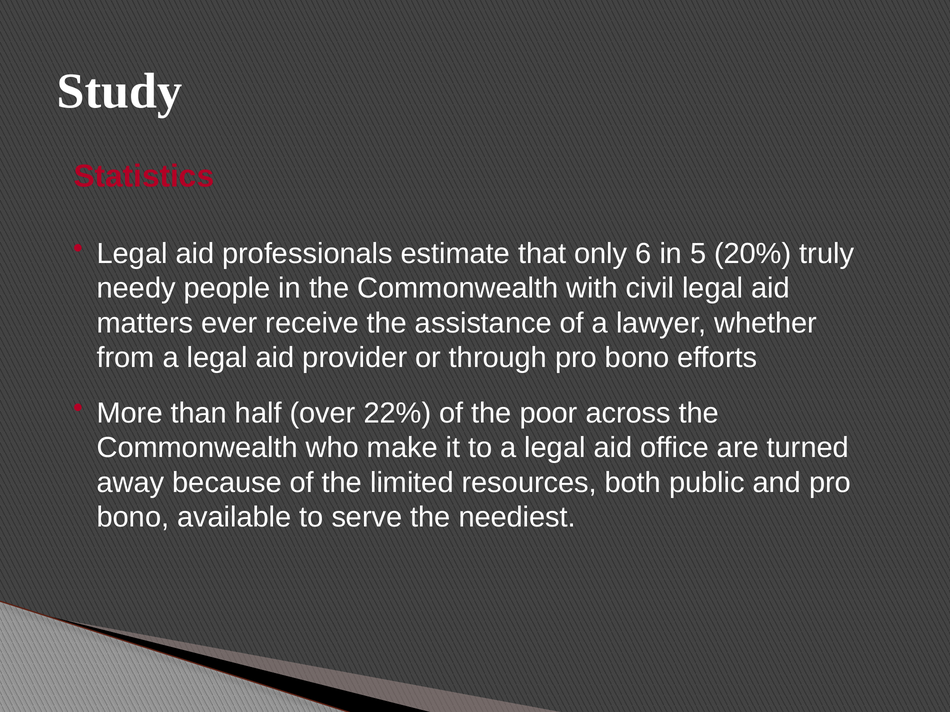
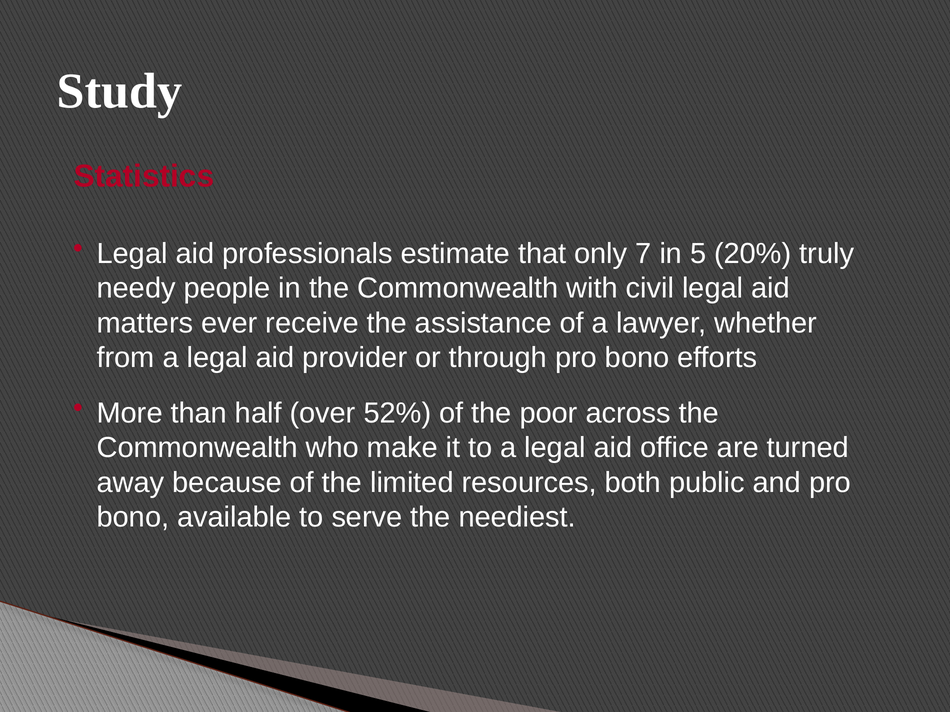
6: 6 -> 7 (643, 254)
22%: 22% -> 52% (397, 413)
